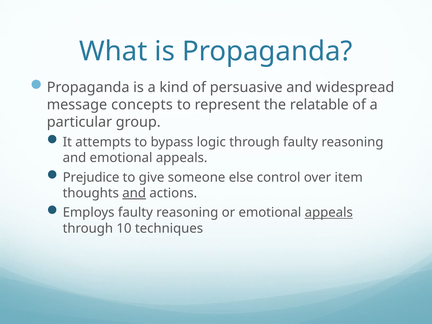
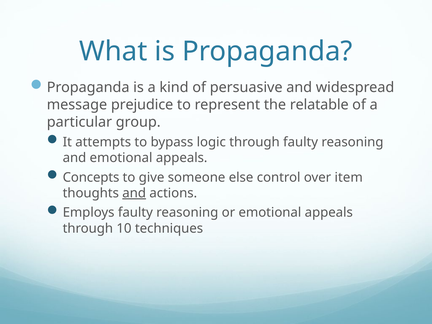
concepts: concepts -> prejudice (142, 105)
Prejudice: Prejudice -> Concepts (91, 177)
appeals underline: present -> none (329, 213)
